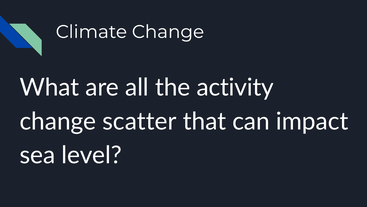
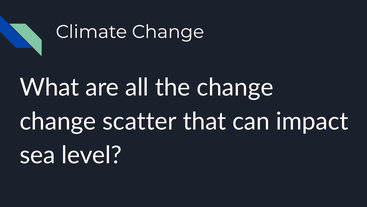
the activity: activity -> change (235, 87)
